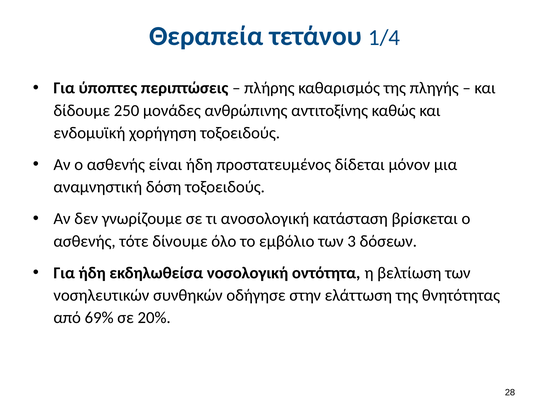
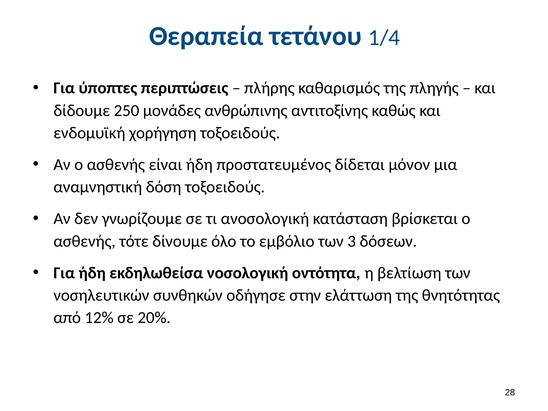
69%: 69% -> 12% (99, 318)
